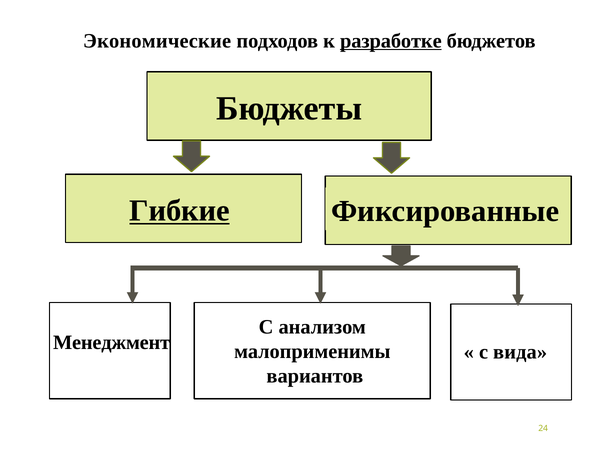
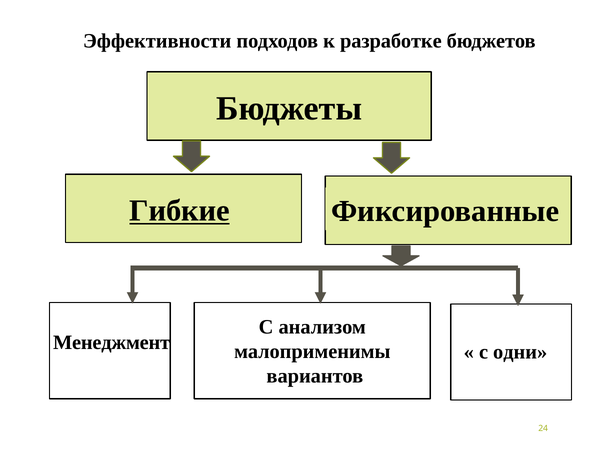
Экономические: Экономические -> Эффективности (157, 41)
разработке underline: present -> none (391, 41)
вида: вида -> одни (520, 352)
